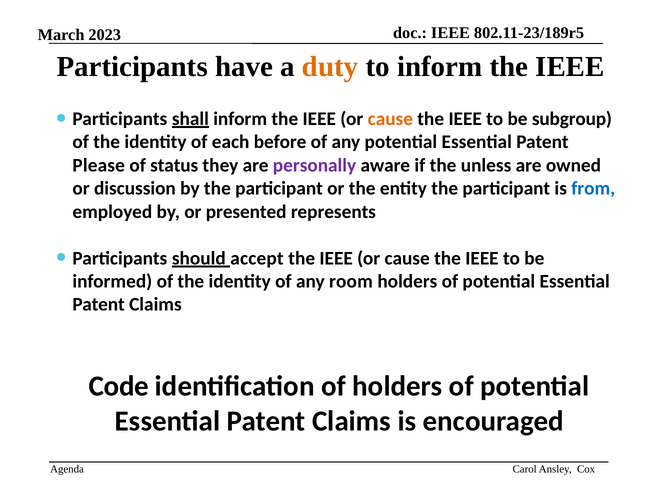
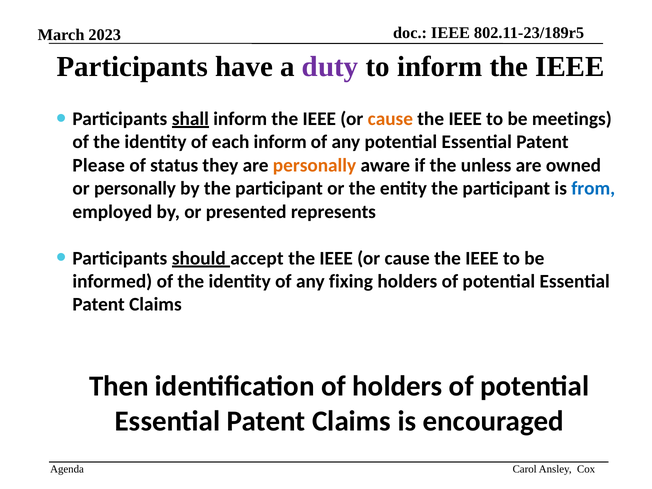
duty colour: orange -> purple (330, 66)
subgroup: subgroup -> meetings (572, 119)
each before: before -> inform (280, 142)
personally colour: purple -> orange (315, 165)
or discussion: discussion -> personally (135, 189)
room: room -> fixing (351, 281)
Code: Code -> Then (119, 386)
